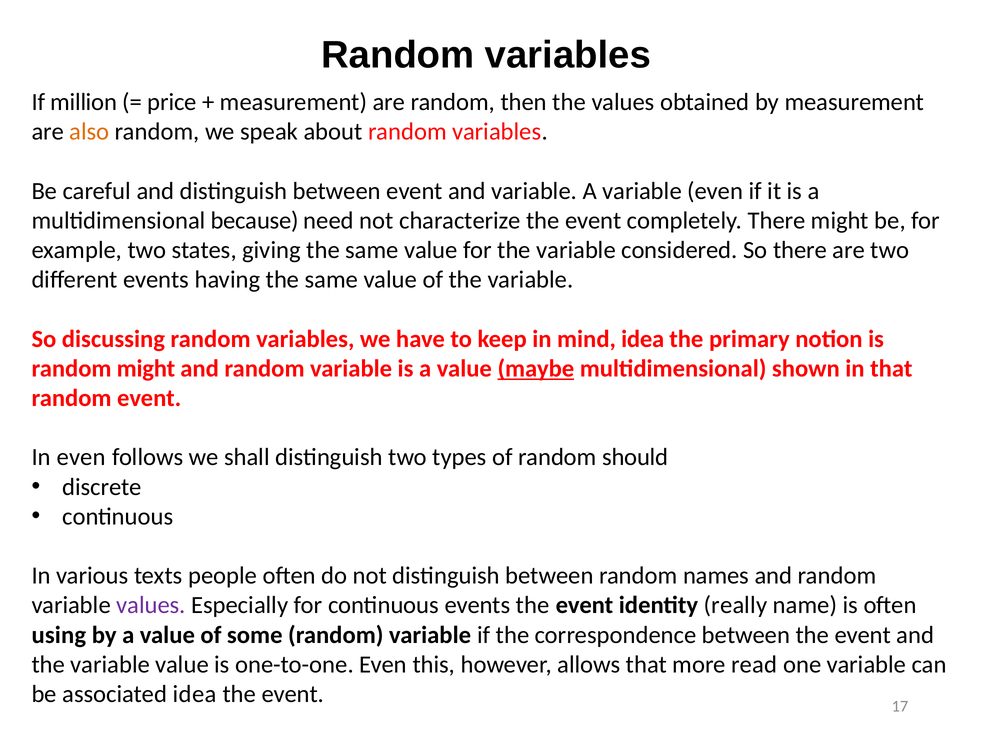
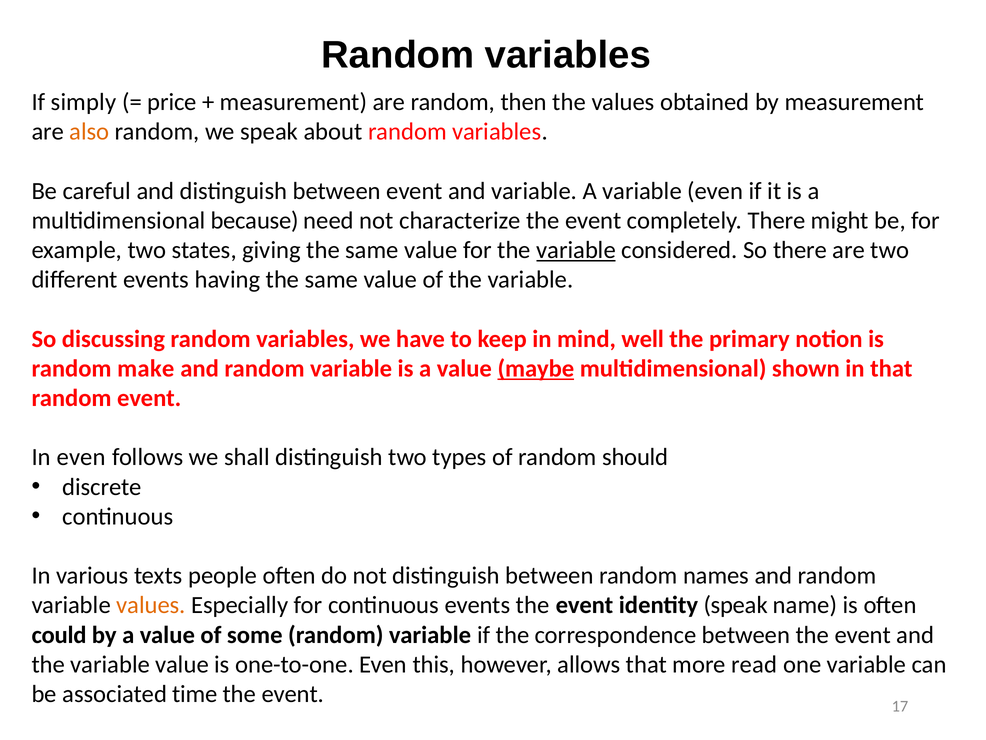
million: million -> simply (84, 102)
variable underline: none -> present (576, 250)
mind idea: idea -> well (643, 339)
random might: might -> make (146, 368)
values colour: purple -> orange (151, 605)
identity really: really -> speak (736, 605)
using: using -> could (59, 635)
associated idea: idea -> time (195, 694)
